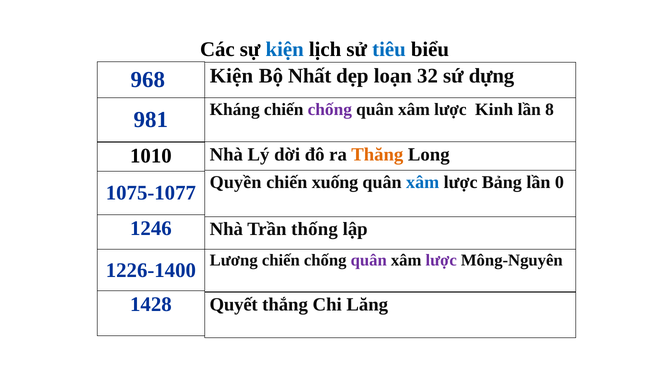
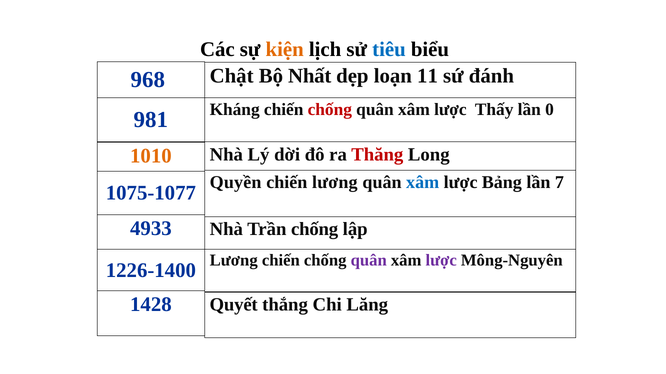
kiện colour: blue -> orange (285, 49)
Kiện: Kiện -> Chật (232, 76)
32: 32 -> 11 (428, 76)
dựng: dựng -> đánh (491, 76)
chống colour: purple -> red (330, 110)
Kinh: Kinh -> Thấy (494, 110)
8: 8 -> 0 (550, 110)
Thăng colour: orange -> red (377, 155)
1010 colour: black -> orange (151, 156)
chiến xuống: xuống -> lương (335, 183)
0: 0 -> 7 (559, 183)
1246: 1246 -> 4933 (151, 229)
Trần thống: thống -> chống (315, 230)
